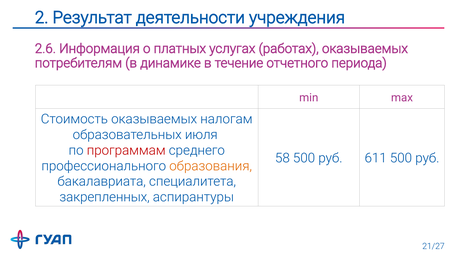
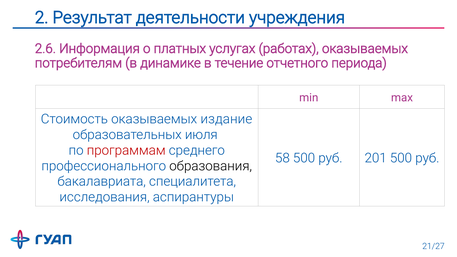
налогам: налогам -> издание (226, 119)
611: 611 -> 201 (376, 158)
образования colour: orange -> black (211, 166)
закрепленных: закрепленных -> исследования (105, 197)
